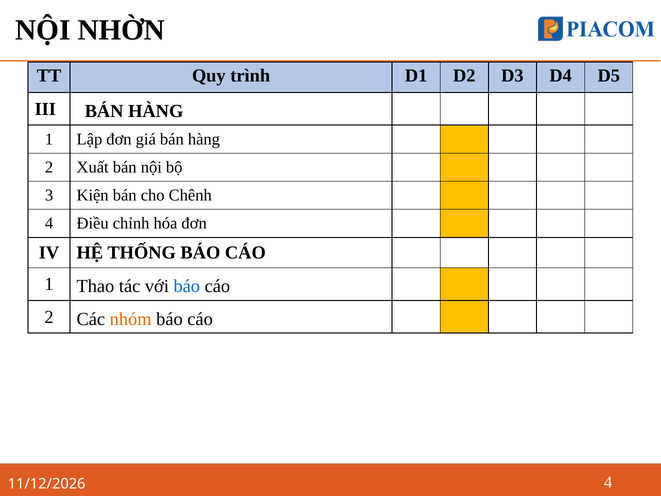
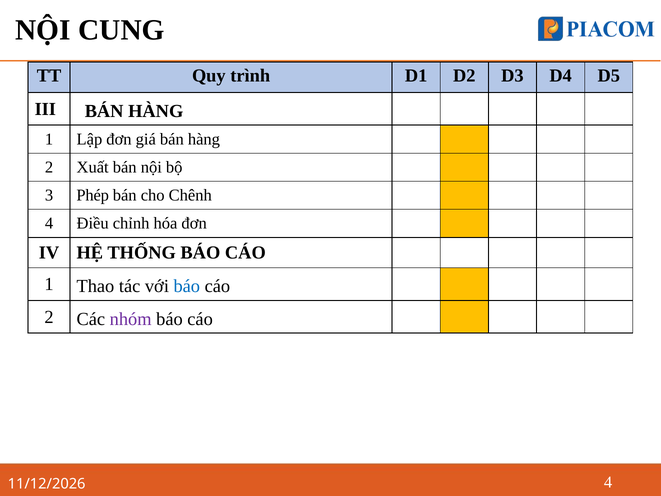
NHỜN: NHỜN -> CUNG (121, 30)
Kiện: Kiện -> Phép (93, 195)
nhóm colour: orange -> purple (131, 319)
